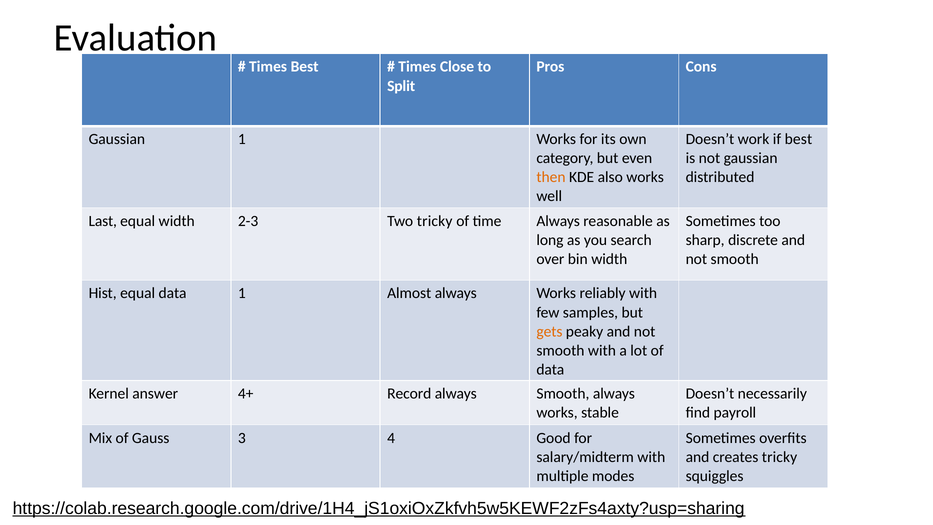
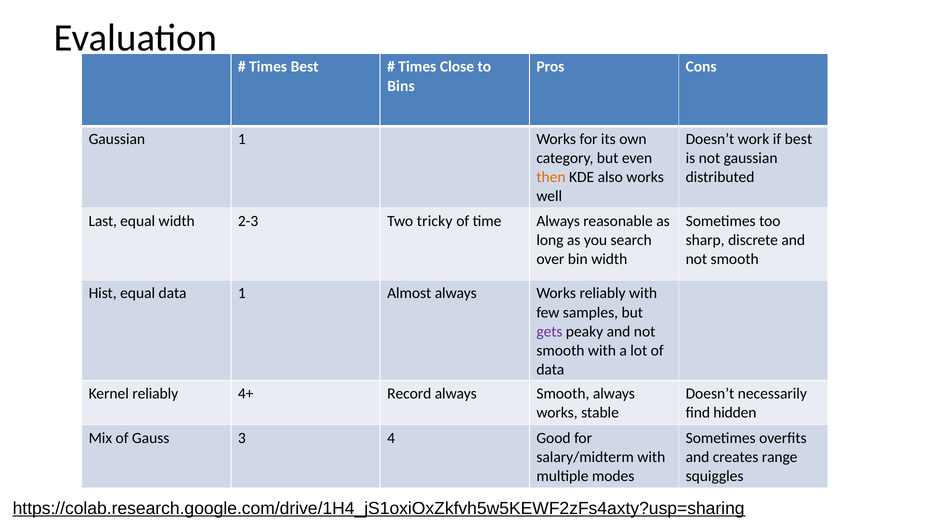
Split: Split -> Bins (401, 86)
gets colour: orange -> purple (549, 331)
Kernel answer: answer -> reliably (155, 394)
payroll: payroll -> hidden (735, 413)
creates tricky: tricky -> range (780, 457)
